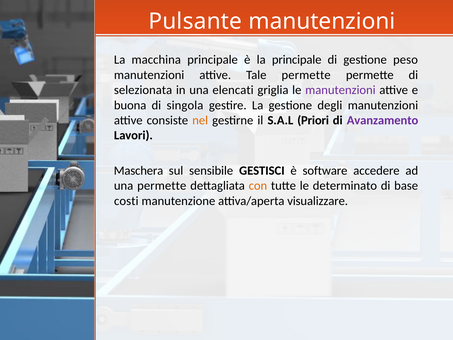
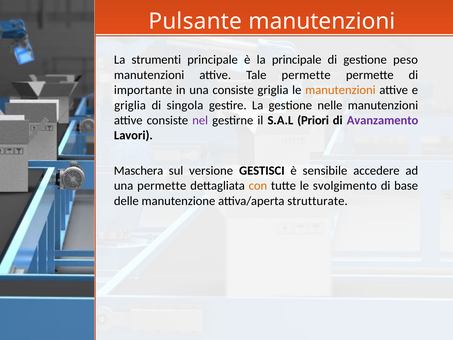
macchina: macchina -> strumenti (156, 60)
selezionata: selezionata -> importante (143, 90)
una elencati: elencati -> consiste (233, 90)
manutenzioni colour: purple -> orange (340, 90)
buona: buona -> griglia (130, 105)
degli: degli -> nelle (330, 105)
nel colour: orange -> purple (200, 120)
sensibile: sensibile -> versione (211, 171)
software: software -> sensibile (325, 171)
determinato: determinato -> svolgimento (345, 186)
costi: costi -> delle (126, 201)
visualizzare: visualizzare -> strutturate (318, 201)
